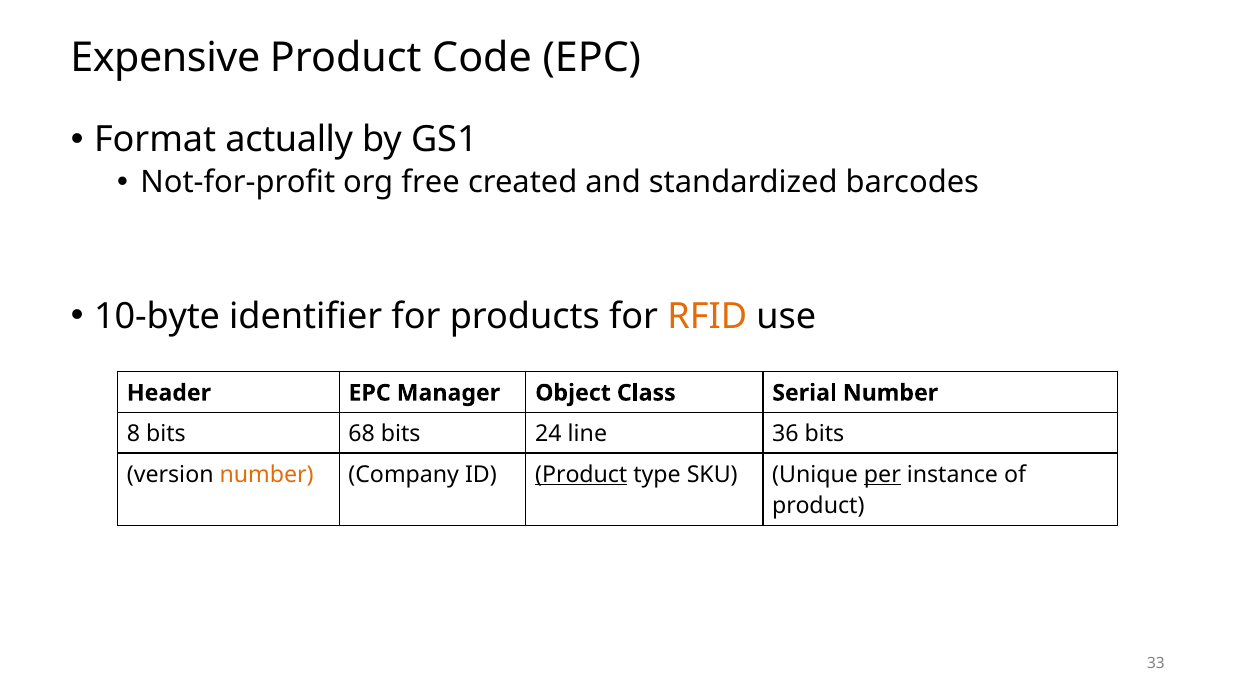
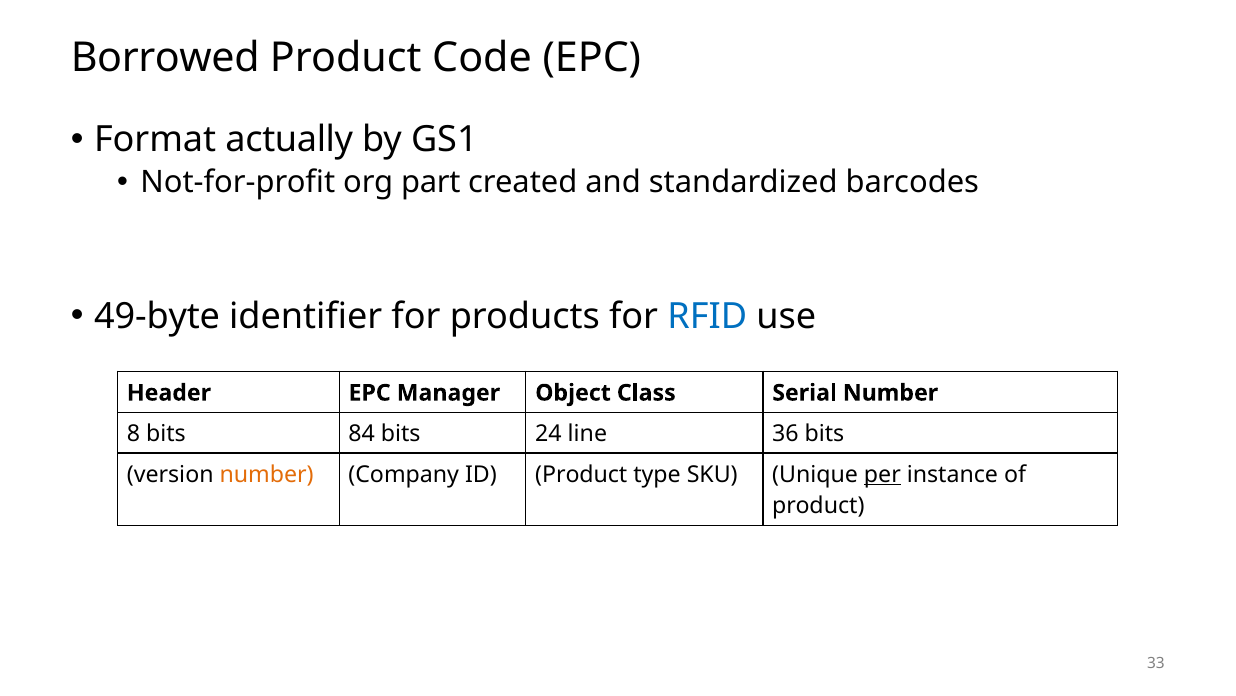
Expensive: Expensive -> Borrowed (165, 58)
free: free -> part (431, 182)
10-byte: 10-byte -> 49-byte (157, 316)
RFID colour: orange -> blue (707, 316)
68: 68 -> 84 (362, 433)
Product underline: present -> none (581, 474)
